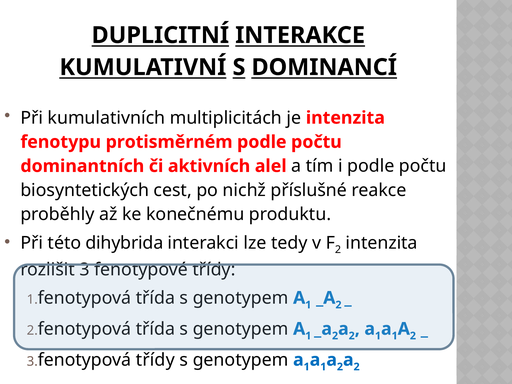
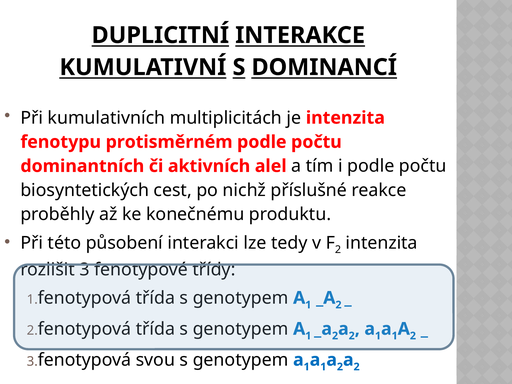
dihybrida: dihybrida -> působení (124, 243)
fenotypová třídy: třídy -> svou (155, 360)
